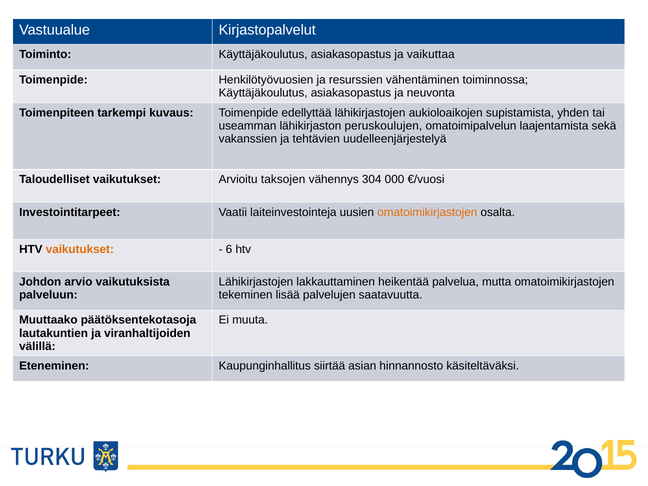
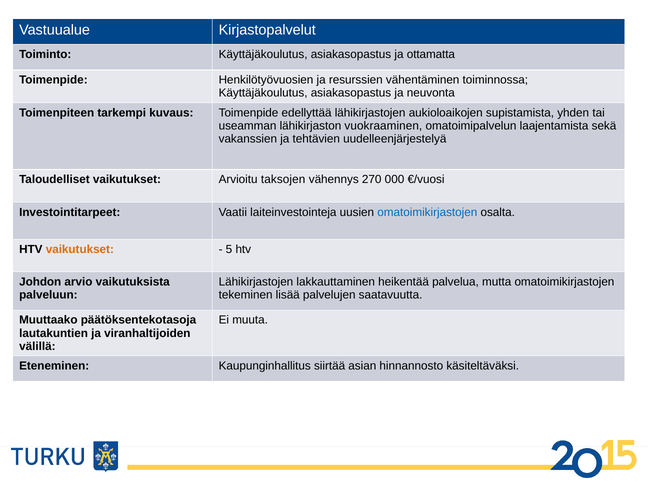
vaikuttaa: vaikuttaa -> ottamatta (431, 54)
peruskoulujen: peruskoulujen -> vuokraaminen (383, 126)
304: 304 -> 270 (372, 180)
omatoimikirjastojen colour: orange -> blue (427, 212)
6: 6 -> 5 (229, 249)
